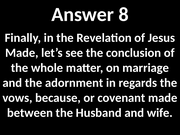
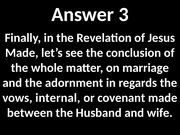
8: 8 -> 3 (123, 14)
because: because -> internal (58, 98)
